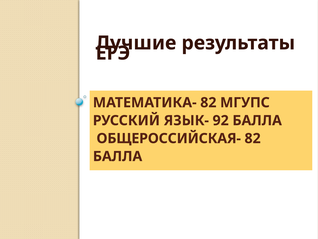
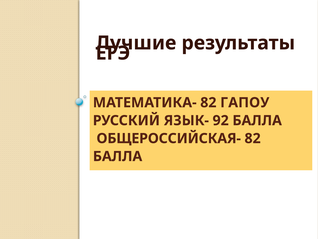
МГУПС: МГУПС -> ГАПОУ (245, 102)
